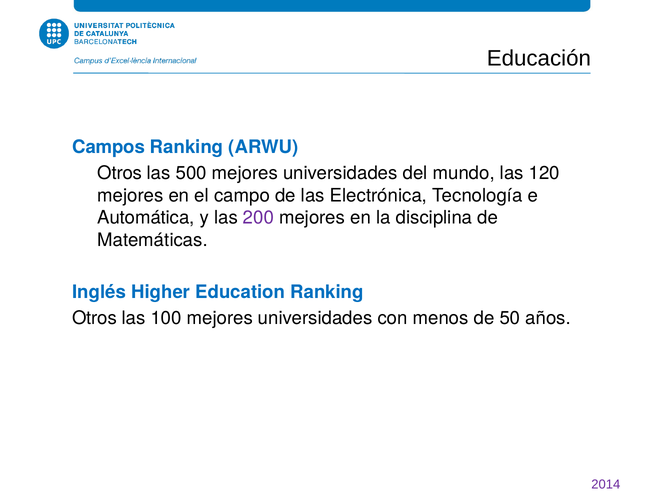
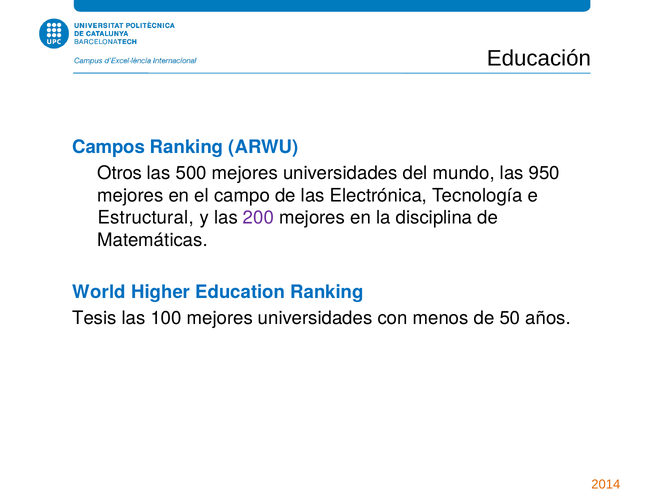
120: 120 -> 950 (544, 173)
Automática: Automática -> Estructural (146, 218)
Inglés: Inglés -> World (99, 292)
Otros: Otros -> Tesis (94, 318)
2014 colour: purple -> orange (606, 484)
